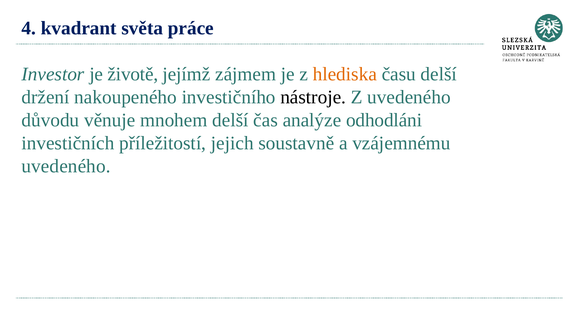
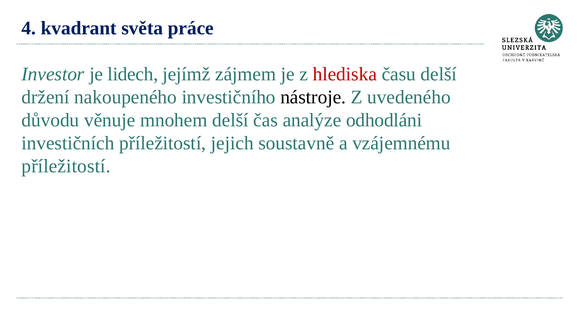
životě: životě -> lidech (133, 74)
hlediska colour: orange -> red (345, 74)
uvedeného: uvedeného -> příležitostí (66, 167)
